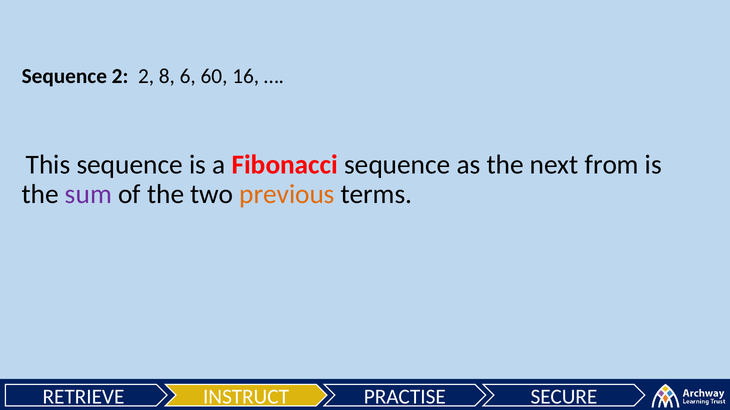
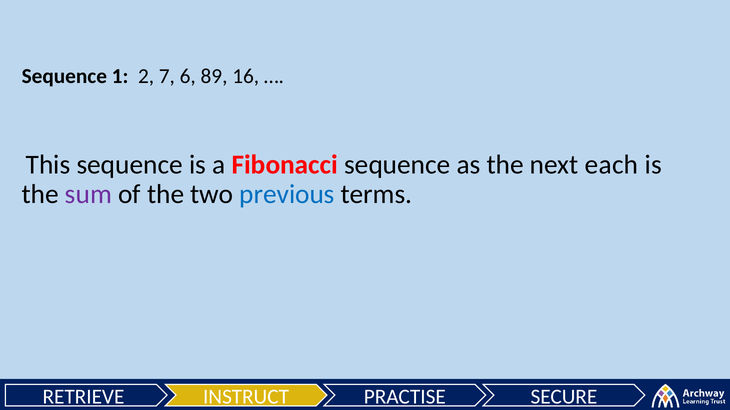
Sequence 2: 2 -> 1 (120, 76)
8: 8 -> 7 (167, 76)
60: 60 -> 89 (214, 76)
from: from -> each (612, 165)
previous colour: orange -> blue (287, 194)
